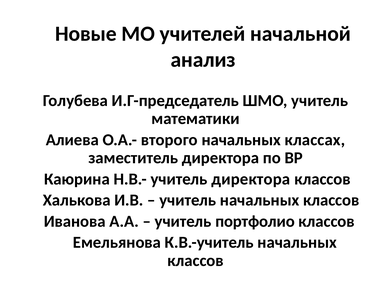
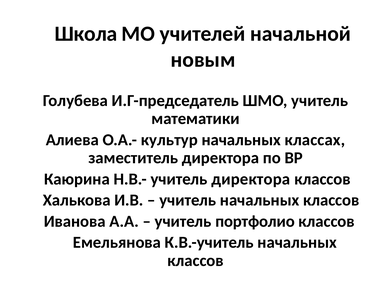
Новые: Новые -> Школа (86, 34)
анализ: анализ -> новым (203, 60)
второго: второго -> культур (169, 140)
